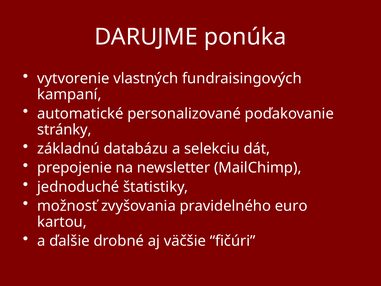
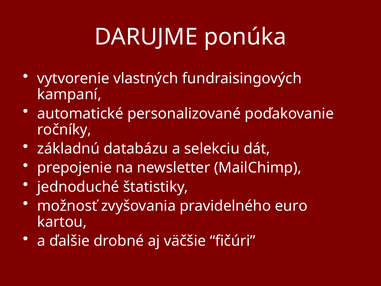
stránky: stránky -> ročníky (64, 130)
